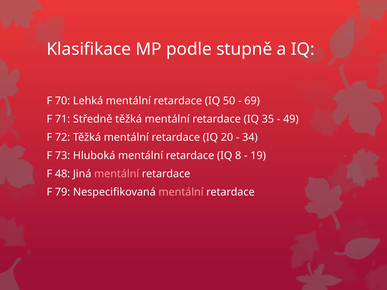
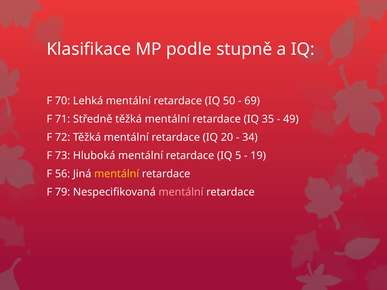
8: 8 -> 5 (238, 156)
48: 48 -> 56 (63, 174)
mentální colour: pink -> yellow (117, 174)
